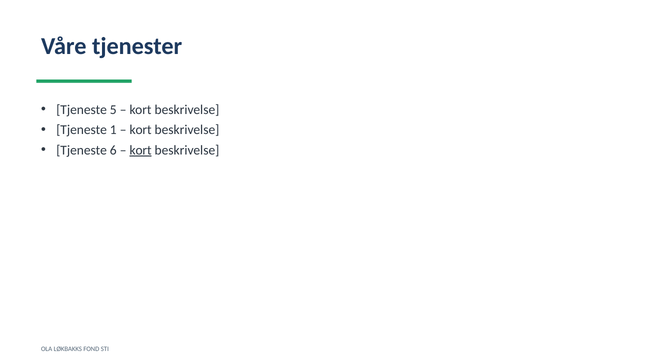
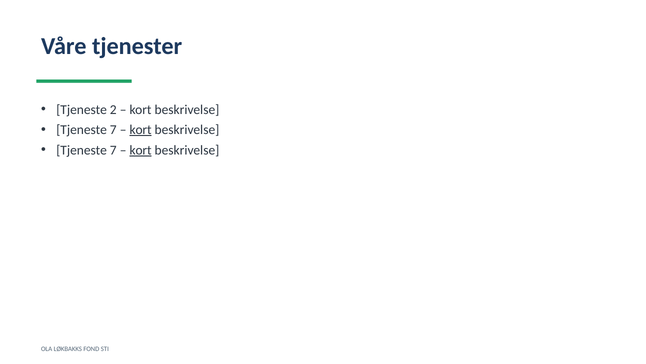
5: 5 -> 2 (113, 109)
1: 1 -> 7 (113, 130)
kort underline: none -> present (141, 130)
6: 6 -> 7 (113, 150)
